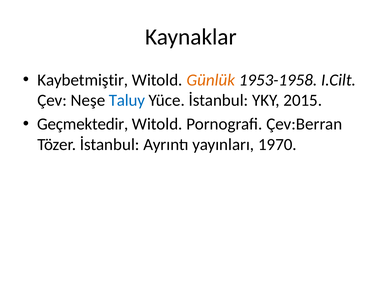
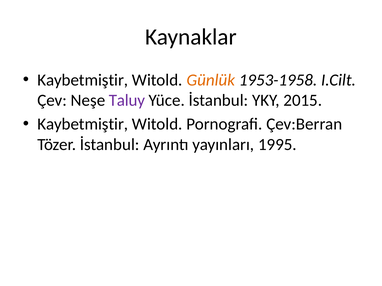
Taluy colour: blue -> purple (127, 101)
Geçmektedir: Geçmektedir -> Kaybetmiştir (83, 124)
1970: 1970 -> 1995 (277, 145)
